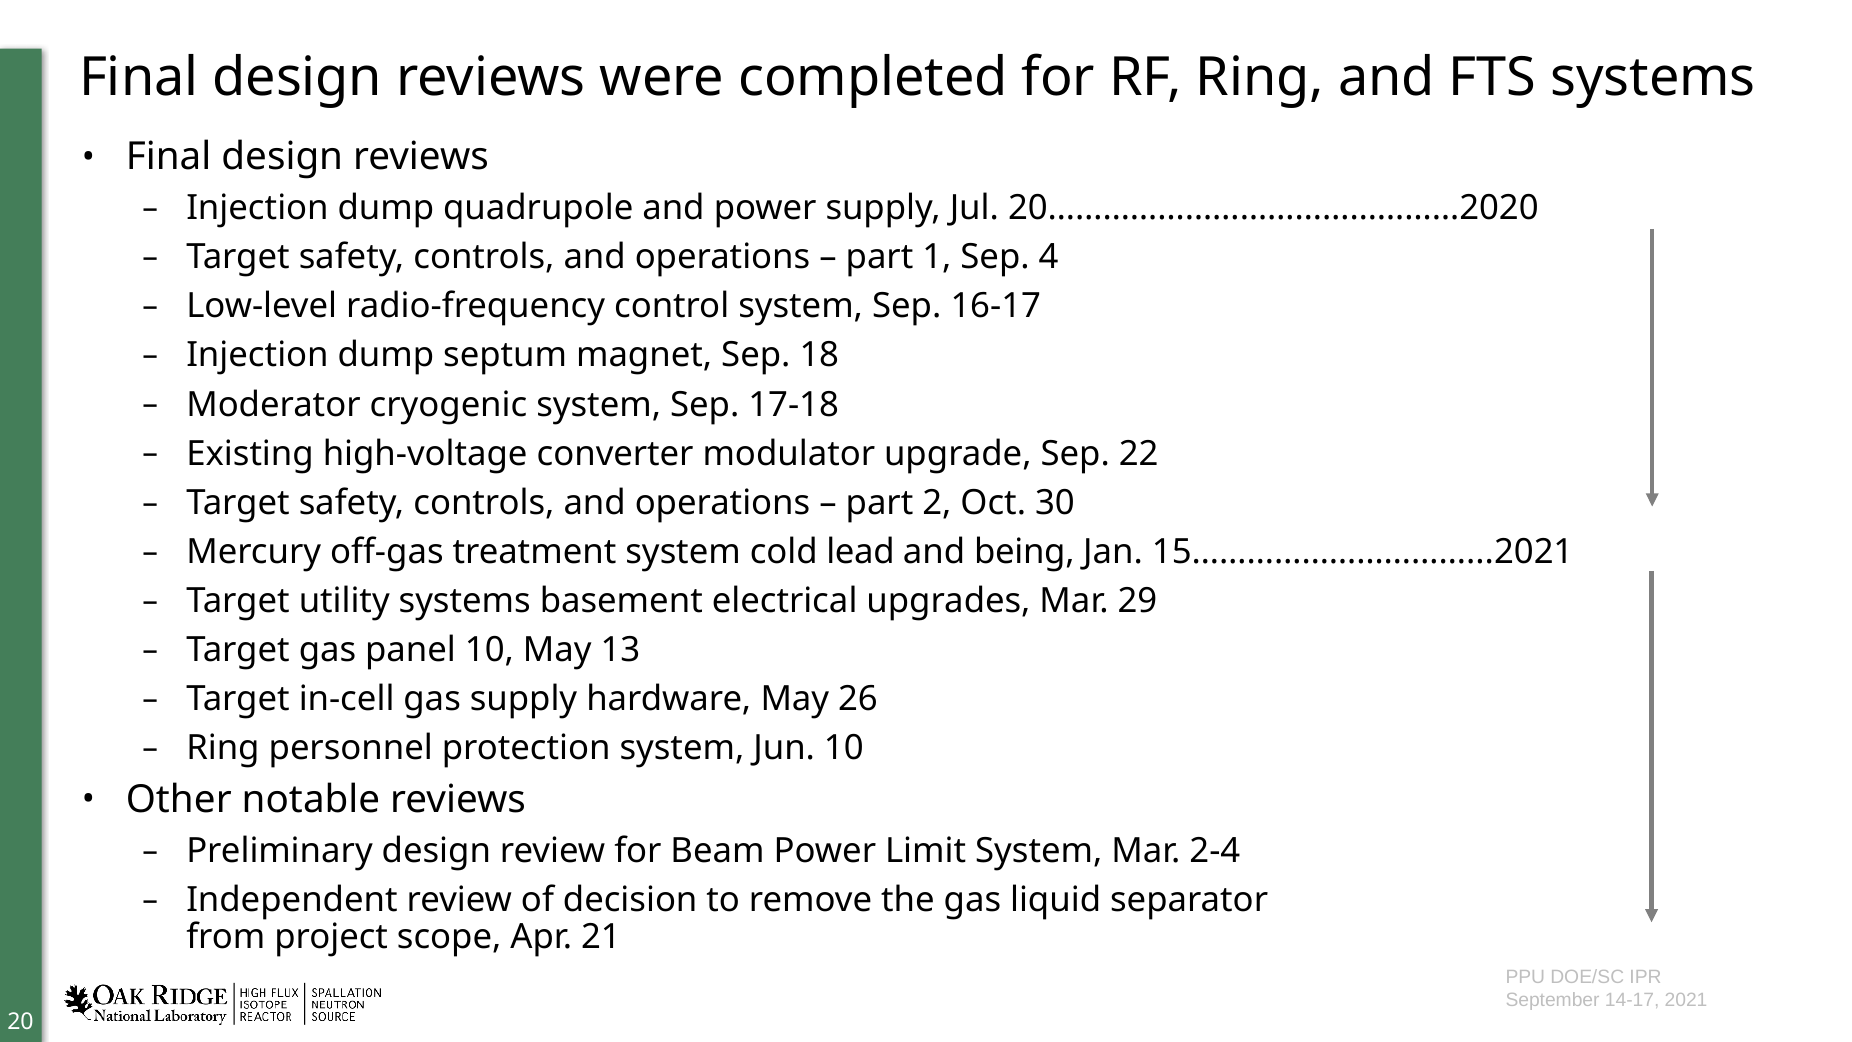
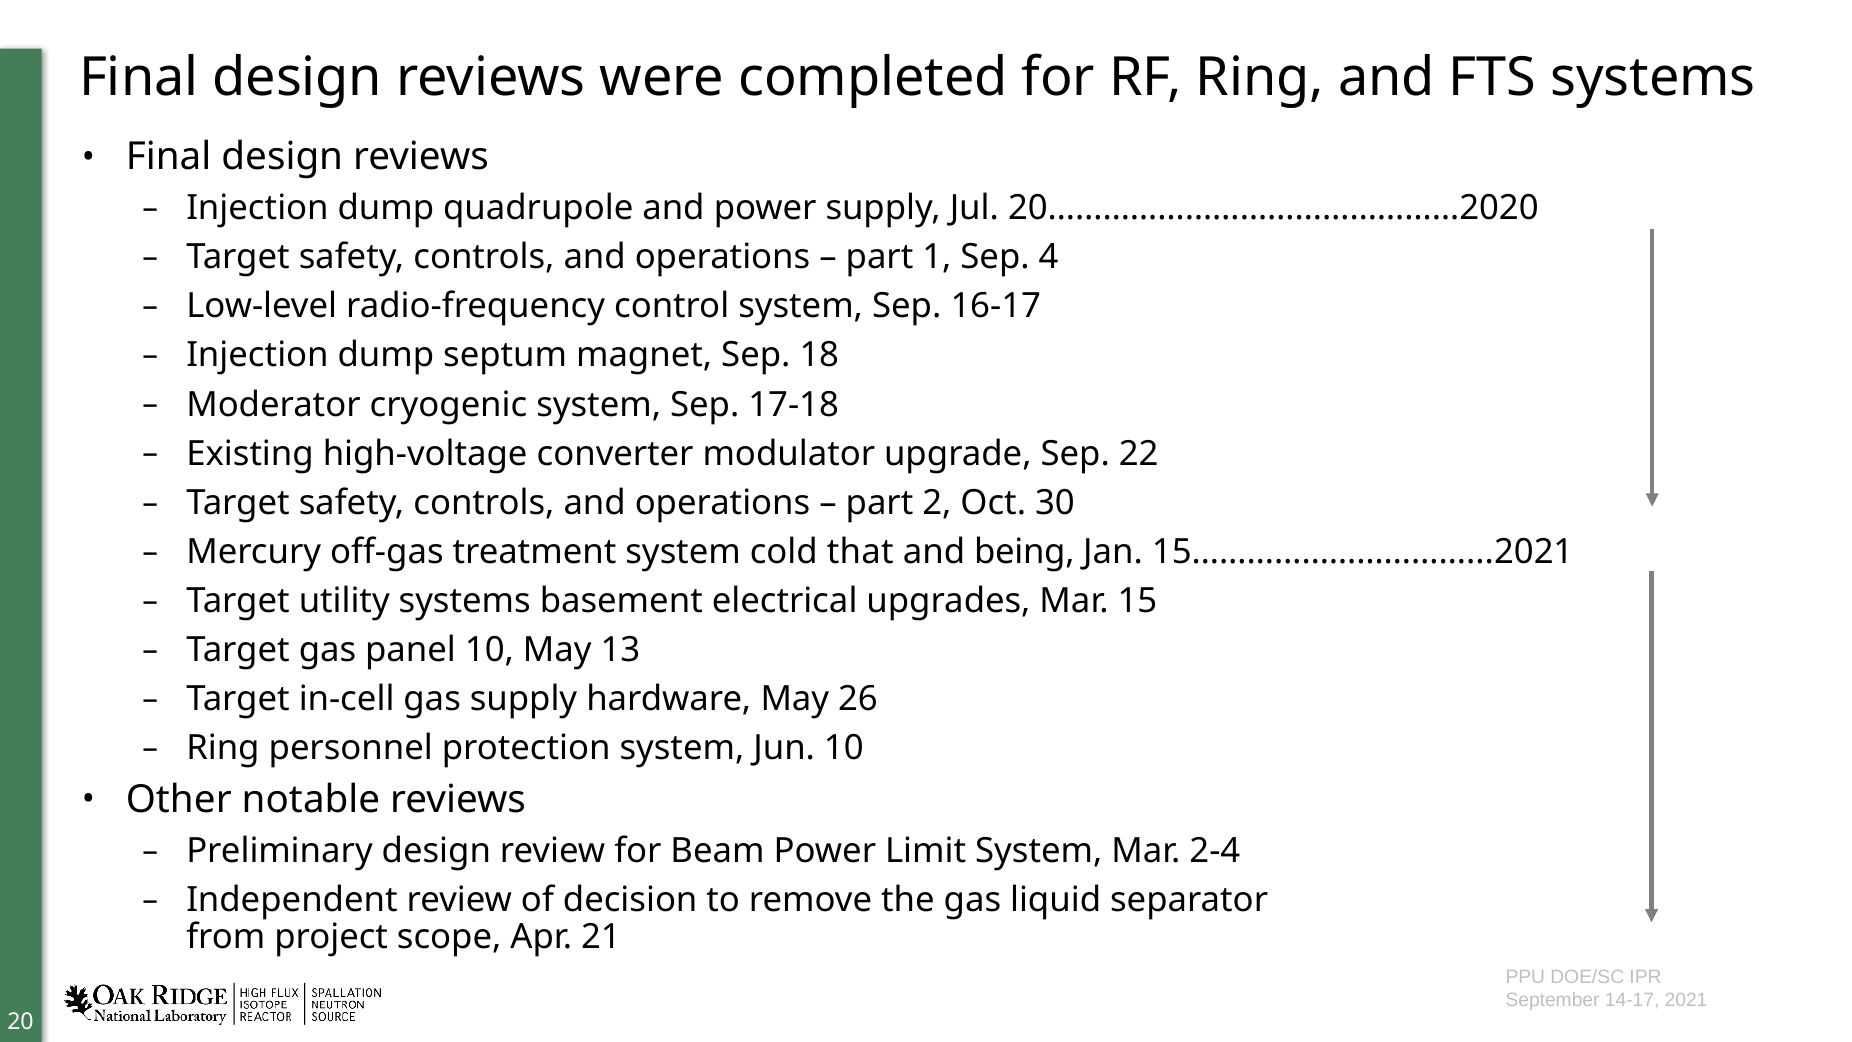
lead: lead -> that (860, 552)
29: 29 -> 15 (1137, 601)
